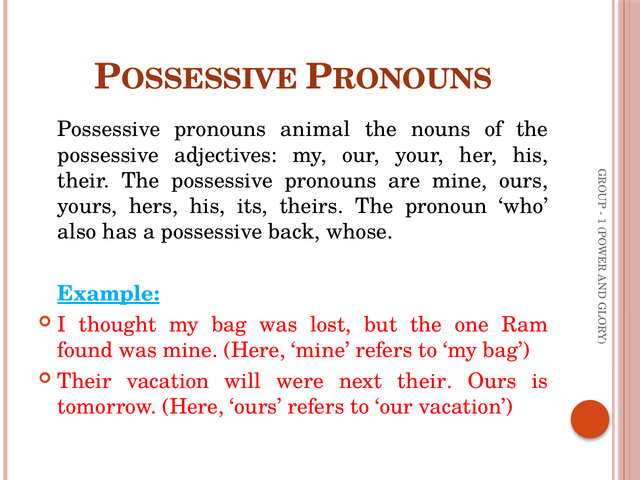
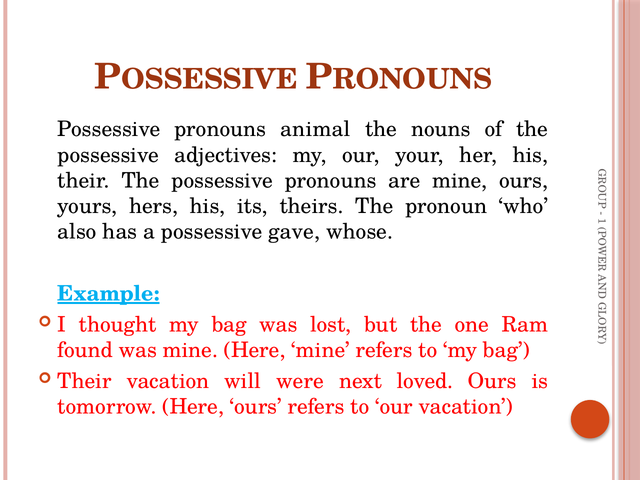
back: back -> gave (294, 232)
next their: their -> loved (425, 381)
